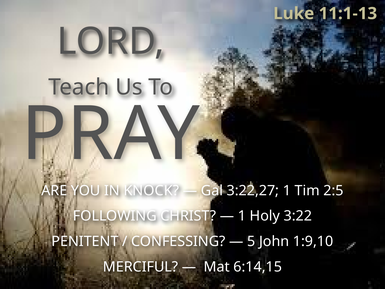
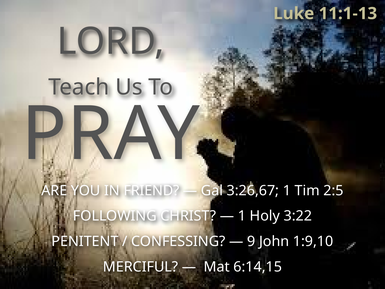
KNOCK: KNOCK -> FRIEND (151, 190)
3:22,27: 3:22,27 -> 3:26,67 (253, 190)
5: 5 -> 9 (251, 241)
